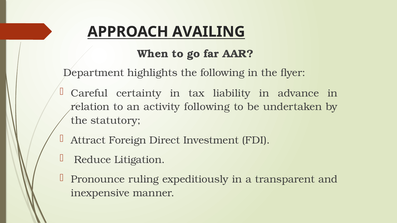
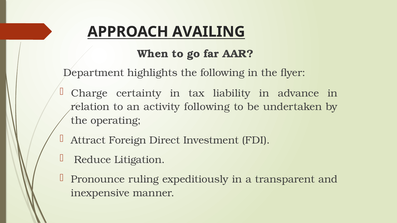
Careful: Careful -> Charge (89, 93)
statutory: statutory -> operating (116, 121)
